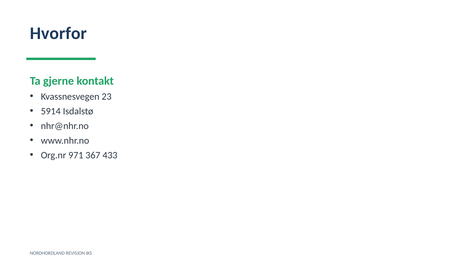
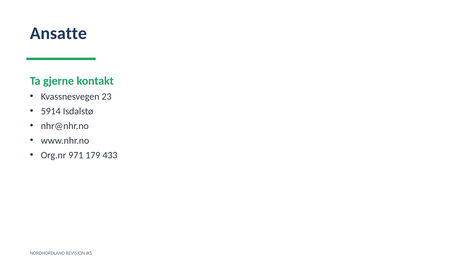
Hvorfor: Hvorfor -> Ansatte (58, 33)
367: 367 -> 179 (93, 155)
